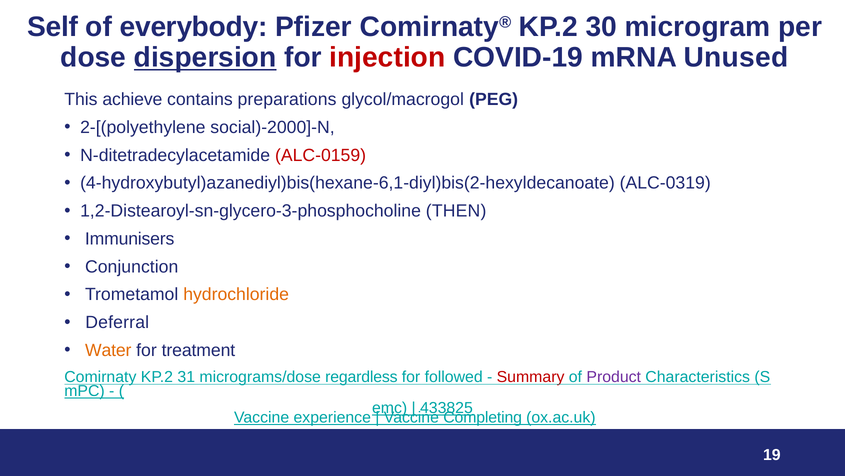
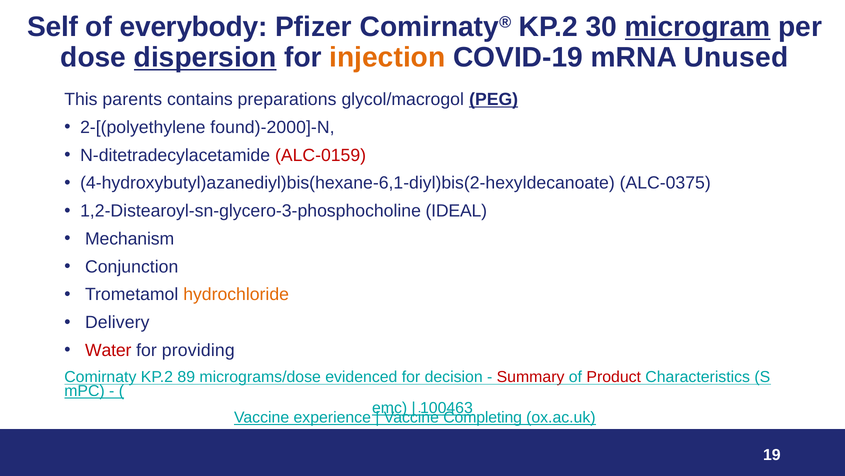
microgram underline: none -> present (698, 27)
injection colour: red -> orange (387, 57)
achieve: achieve -> parents (132, 99)
PEG underline: none -> present (494, 99)
social)-2000]-N: social)-2000]-N -> found)-2000]-N (272, 127)
ALC-0319: ALC-0319 -> ALC-0375 (665, 183)
THEN: THEN -> IDEAL (456, 211)
Immunisers: Immunisers -> Mechanism (130, 238)
Deferral: Deferral -> Delivery (117, 322)
Water colour: orange -> red (108, 350)
treatment: treatment -> providing (198, 350)
31: 31 -> 89 (186, 377)
regardless: regardless -> evidenced (361, 377)
followed: followed -> decision (454, 377)
Product colour: purple -> red (614, 377)
433825: 433825 -> 100463 (446, 407)
